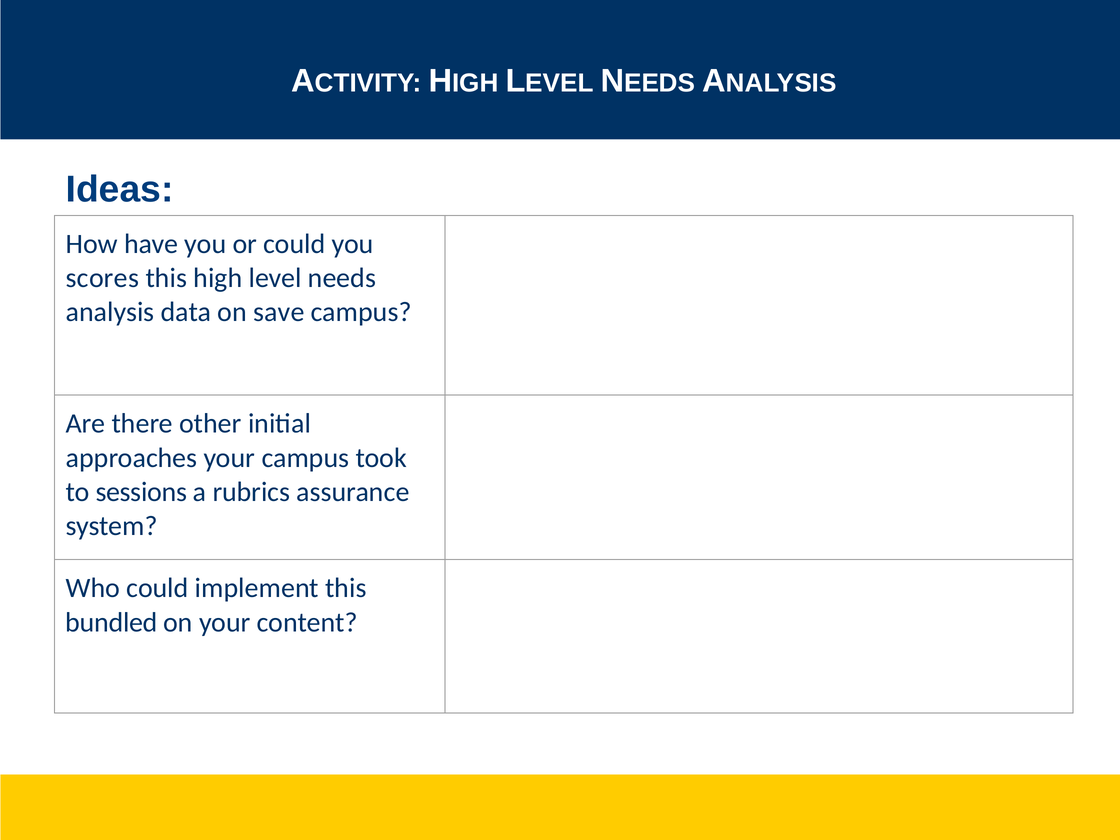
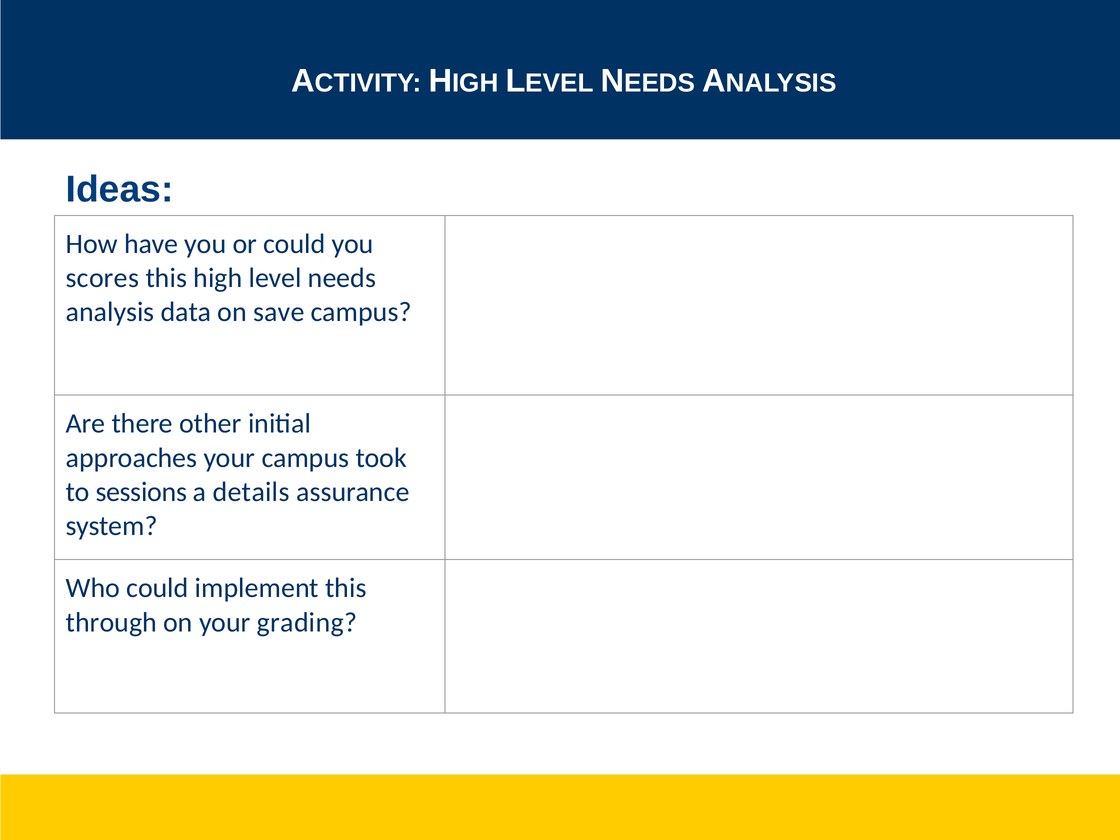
rubrics: rubrics -> details (251, 492)
bundled: bundled -> through (111, 622)
content: content -> grading (307, 622)
